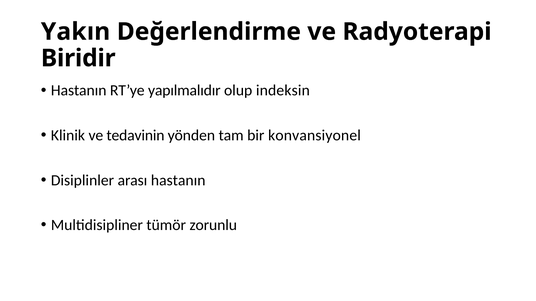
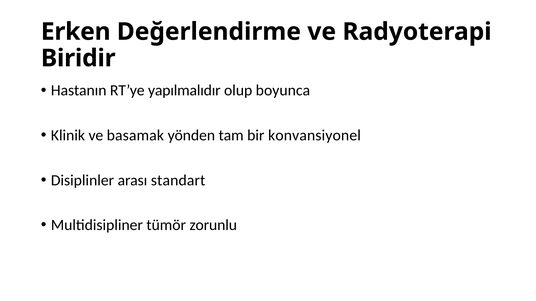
Yakın: Yakın -> Erken (76, 32)
indeksin: indeksin -> boyunca (283, 91)
tedavinin: tedavinin -> basamak (135, 136)
arası hastanın: hastanın -> standart (178, 181)
